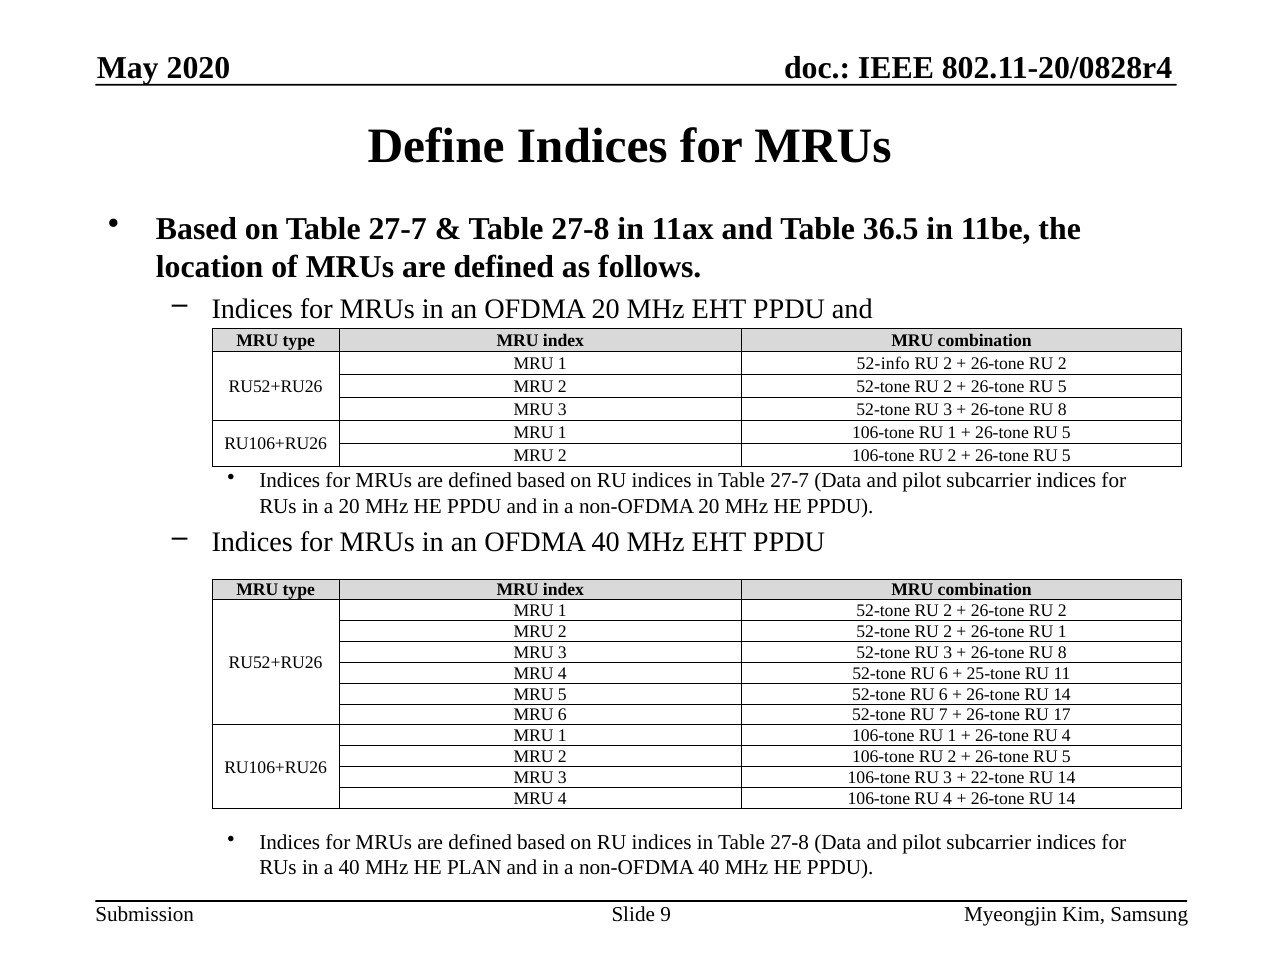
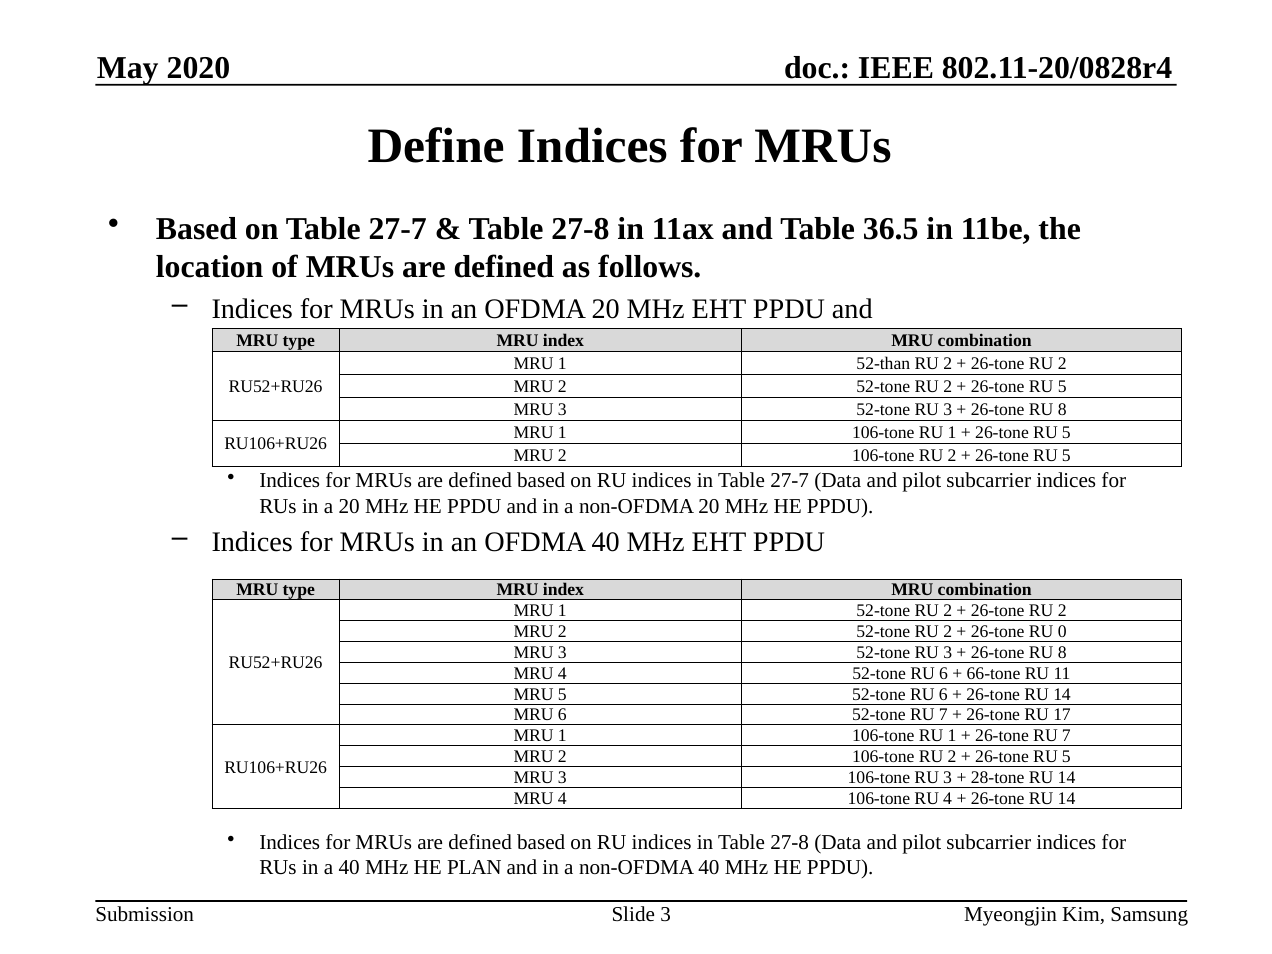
52-info: 52-info -> 52-than (883, 364)
26-tone RU 1: 1 -> 0 (1062, 632)
25-tone: 25-tone -> 66-tone (994, 673)
26-tone RU 4: 4 -> 7 (1066, 736)
22-tone: 22-tone -> 28-tone (998, 778)
Slide 9: 9 -> 3 (666, 915)
